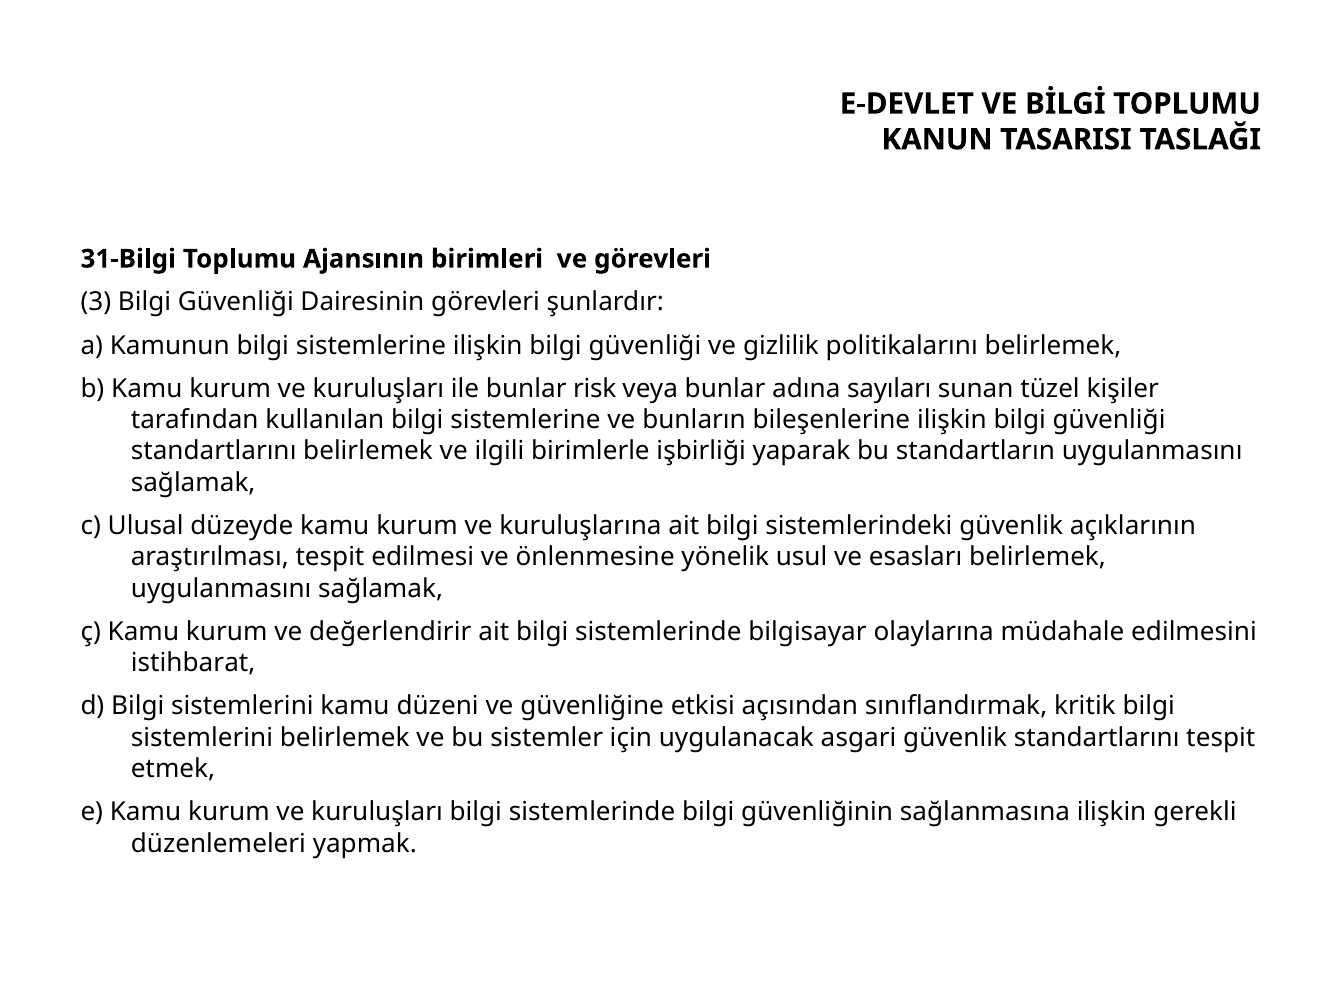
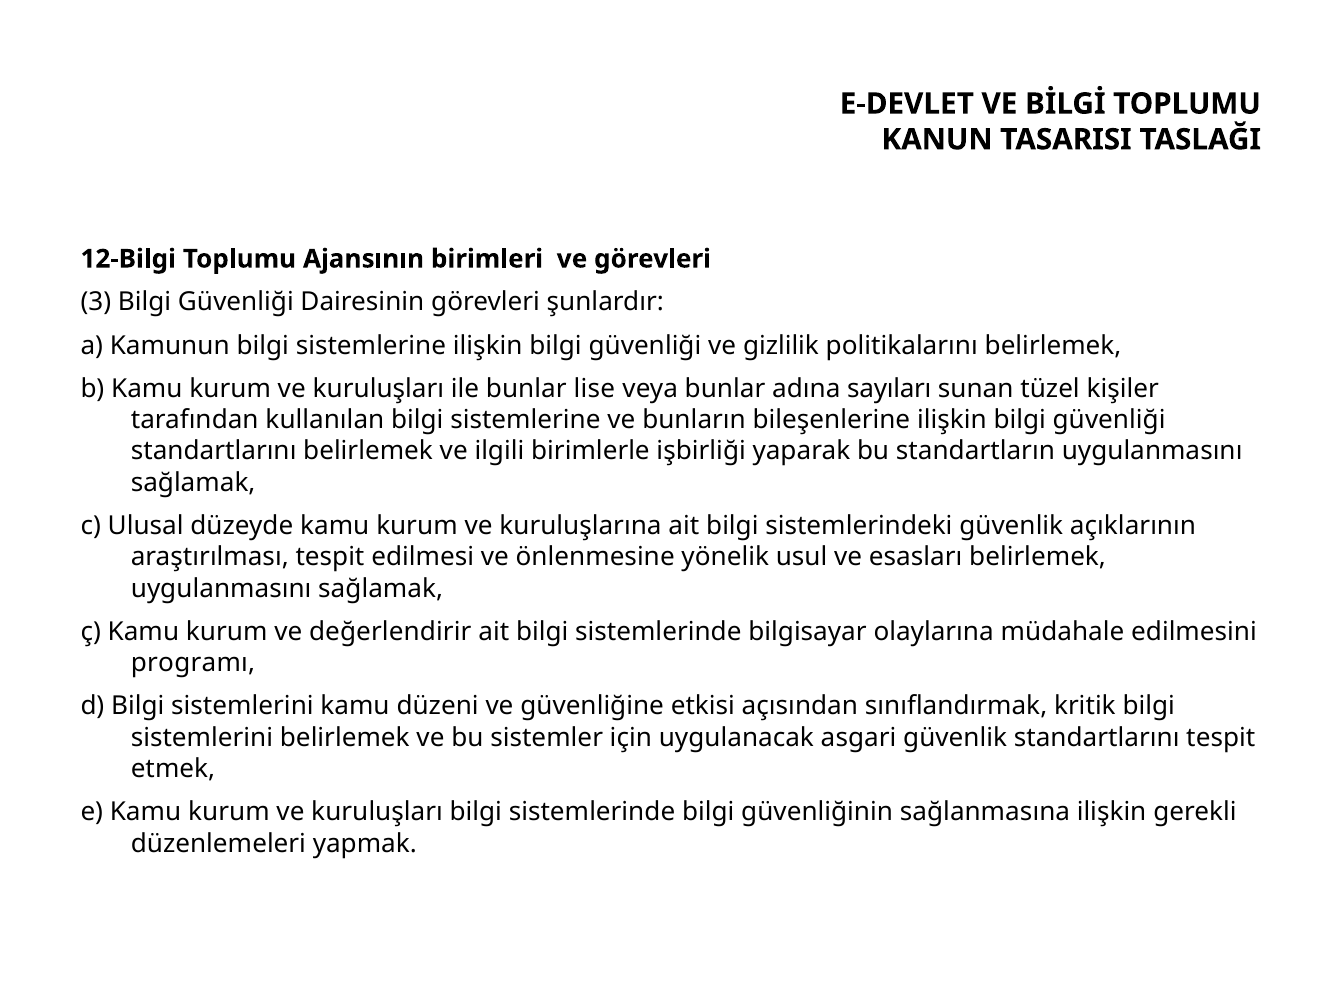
31-Bilgi: 31-Bilgi -> 12-Bilgi (128, 259)
risk: risk -> lise (594, 389)
istihbarat: istihbarat -> programı (193, 663)
